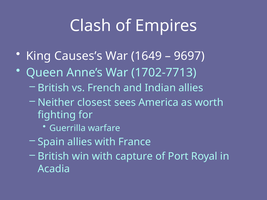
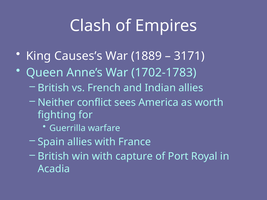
1649: 1649 -> 1889 (146, 56)
9697: 9697 -> 3171 (189, 56)
1702-7713: 1702-7713 -> 1702-1783 (164, 73)
closest: closest -> conflict (94, 103)
